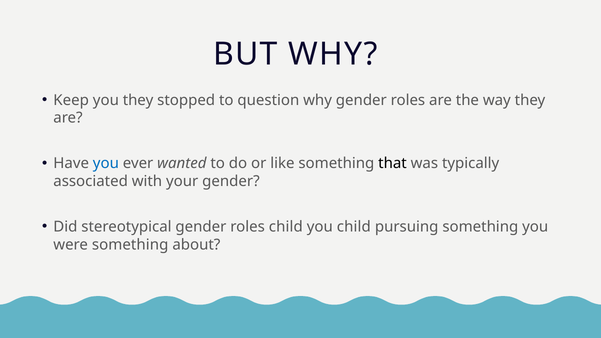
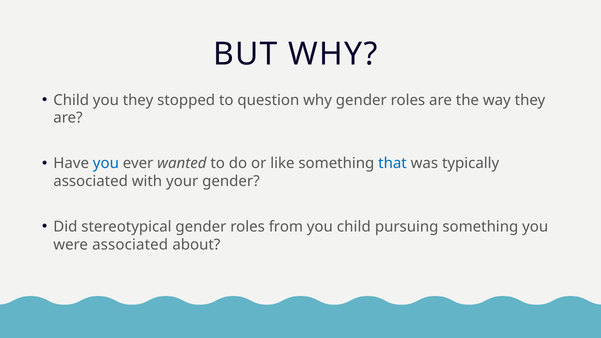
Keep: Keep -> Child (71, 100)
that colour: black -> blue (393, 164)
roles child: child -> from (286, 227)
were something: something -> associated (130, 245)
